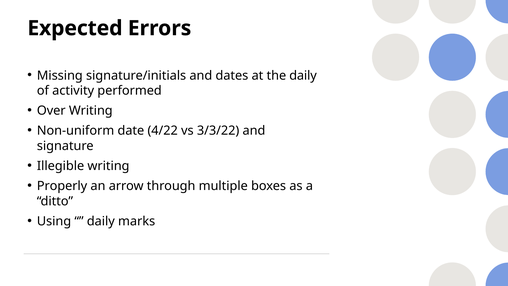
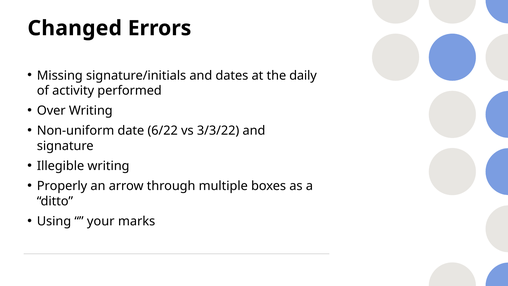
Expected: Expected -> Changed (75, 28)
4/22: 4/22 -> 6/22 (163, 131)
daily: daily -> your (101, 221)
